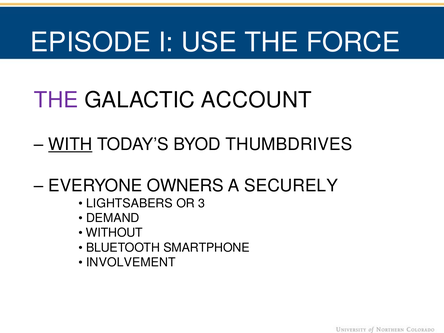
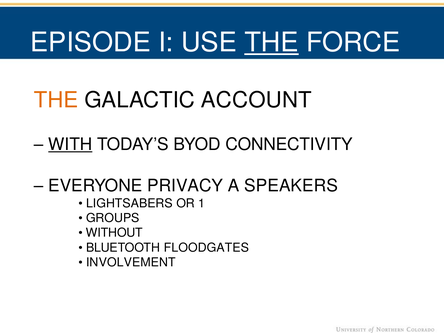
THE underline: none -> present (271, 43)
THE colour: purple -> orange (56, 100)
THUMBDRIVES: THUMBDRIVES -> CONNECTIVITY (289, 144)
OWNERS: OWNERS -> PRIVACY (185, 186)
SECURELY: SECURELY -> SPEAKERS (291, 186)
3: 3 -> 1 (202, 203)
DEMAND: DEMAND -> GROUPS (113, 218)
SMARTPHONE: SMARTPHONE -> FLOODGATES (206, 248)
